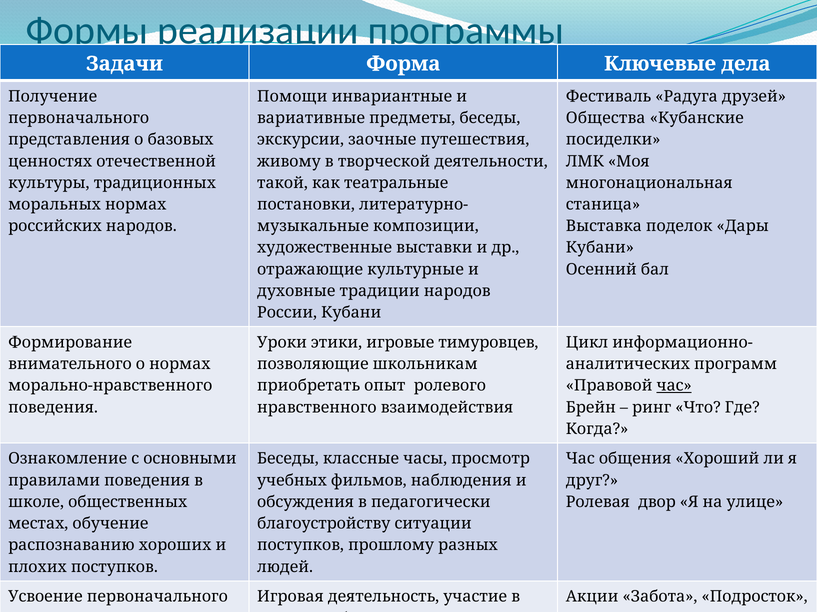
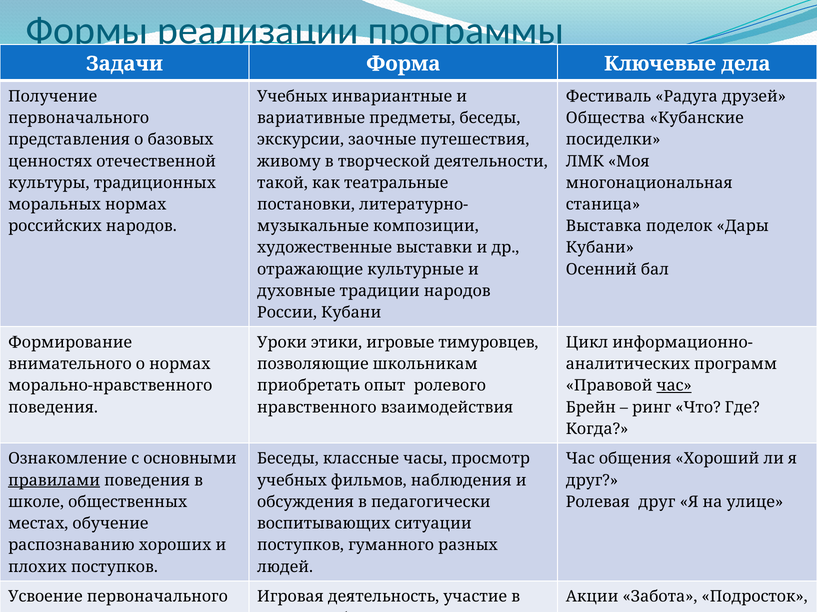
Помощи: Помощи -> Учебных (292, 97)
правилами underline: none -> present (54, 481)
Ролевая двор: двор -> друг (657, 503)
благоустройству: благоустройству -> воспитывающих (324, 524)
прошлому: прошлому -> гуманного (391, 546)
